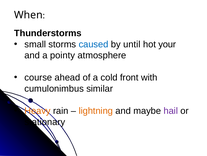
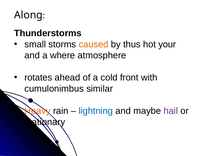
When: When -> Along (28, 15)
caused colour: blue -> orange (93, 44)
until: until -> thus (132, 44)
pointy: pointy -> where (63, 55)
course: course -> rotates (38, 77)
lightning colour: orange -> blue (96, 110)
